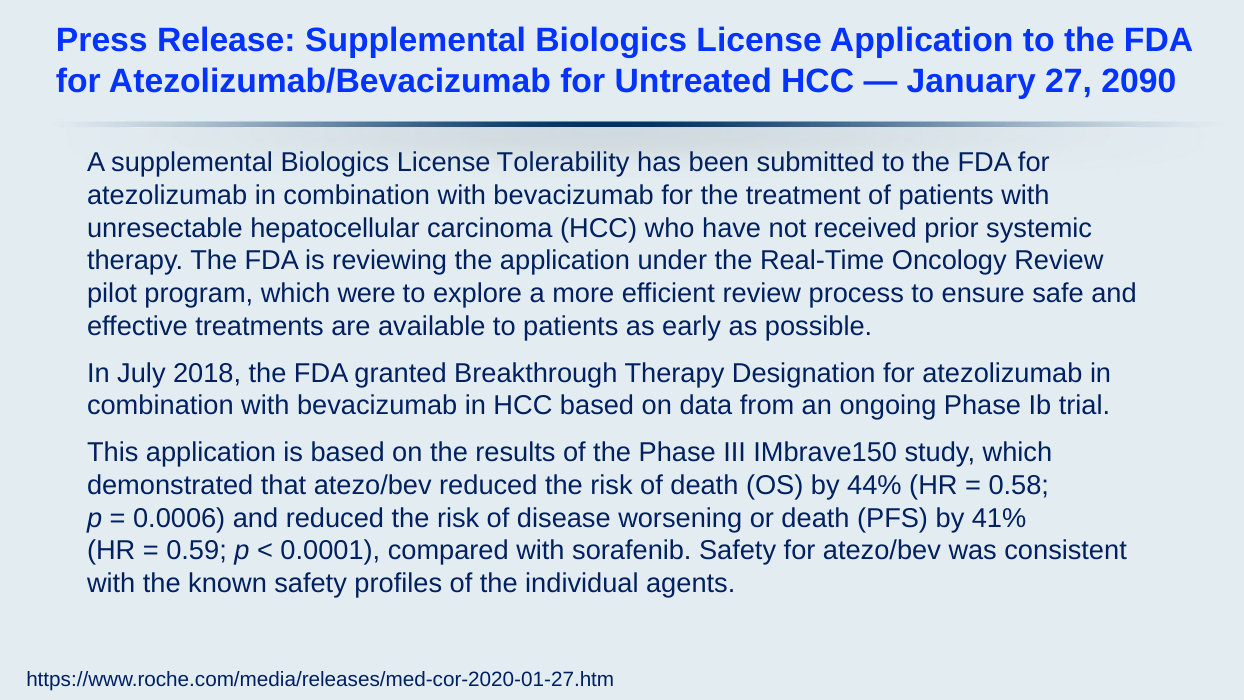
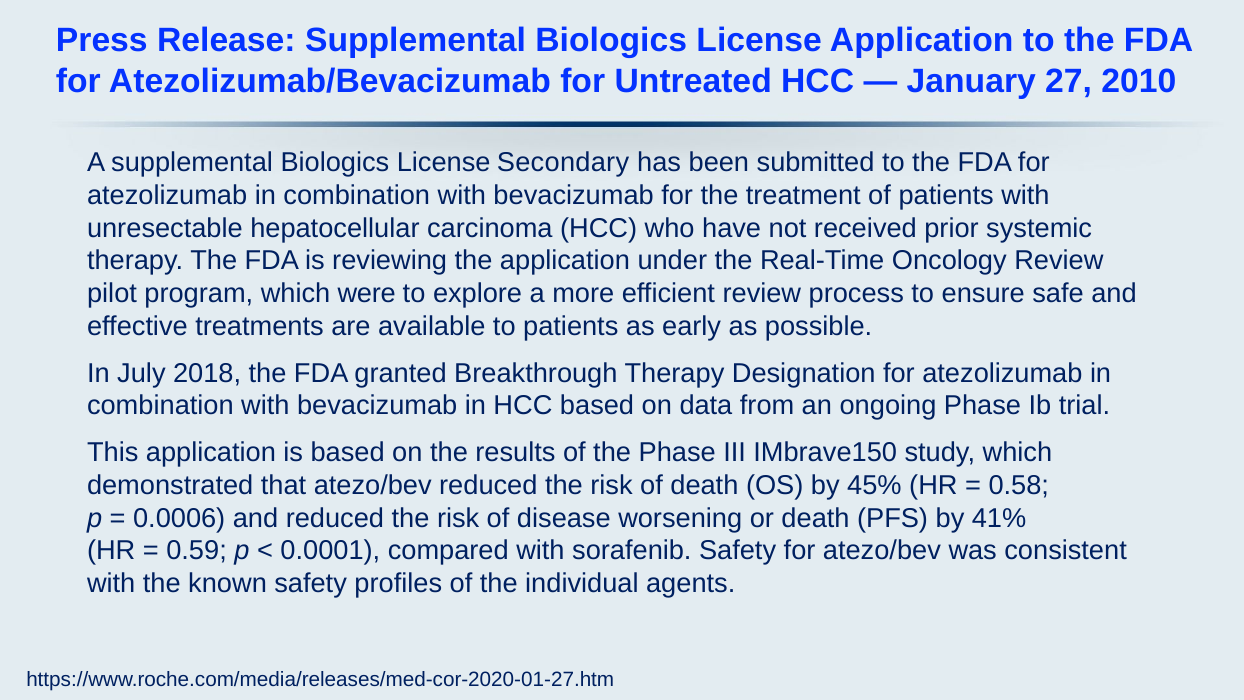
2090: 2090 -> 2010 (1139, 81)
Tolerability: Tolerability -> Secondary (563, 163)
44%: 44% -> 45% (874, 485)
